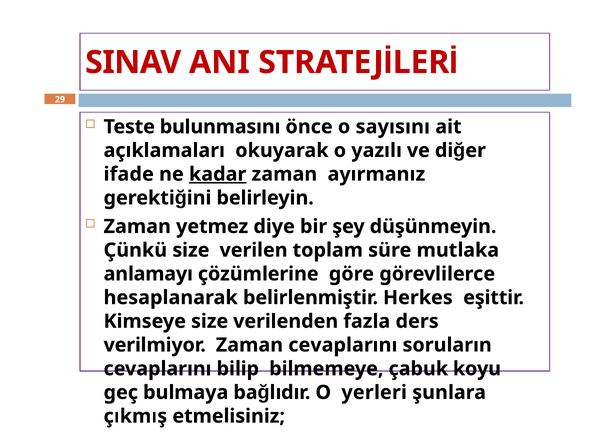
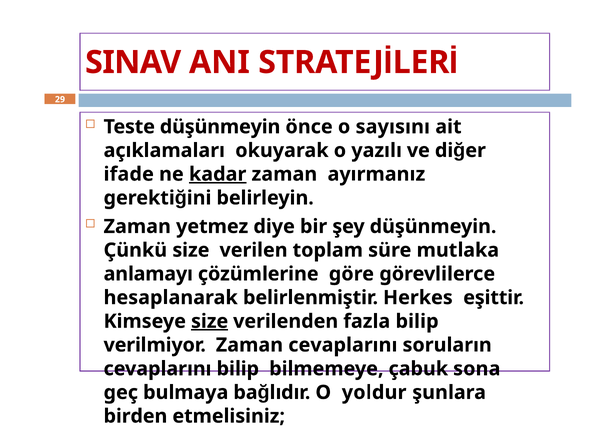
Teste bulunmasını: bulunmasını -> düşünmeyin (220, 127)
size underline: none -> present (210, 322)
fazla ders: ders -> bilip (417, 322)
koyu: koyu -> sona (477, 369)
yerleri: yerleri -> yoldur (374, 393)
çıkmış: çıkmış -> birden (135, 416)
